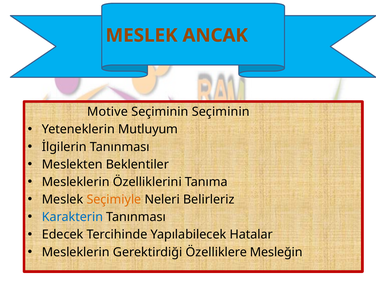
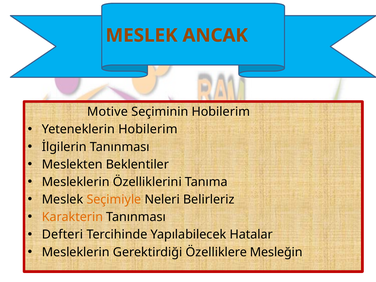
Seçiminin Seçiminin: Seçiminin -> Hobilerim (221, 112)
Yeteneklerin Mutluyum: Mutluyum -> Hobilerim (148, 129)
Karakterin colour: blue -> orange (72, 217)
Edecek: Edecek -> Defteri (62, 235)
